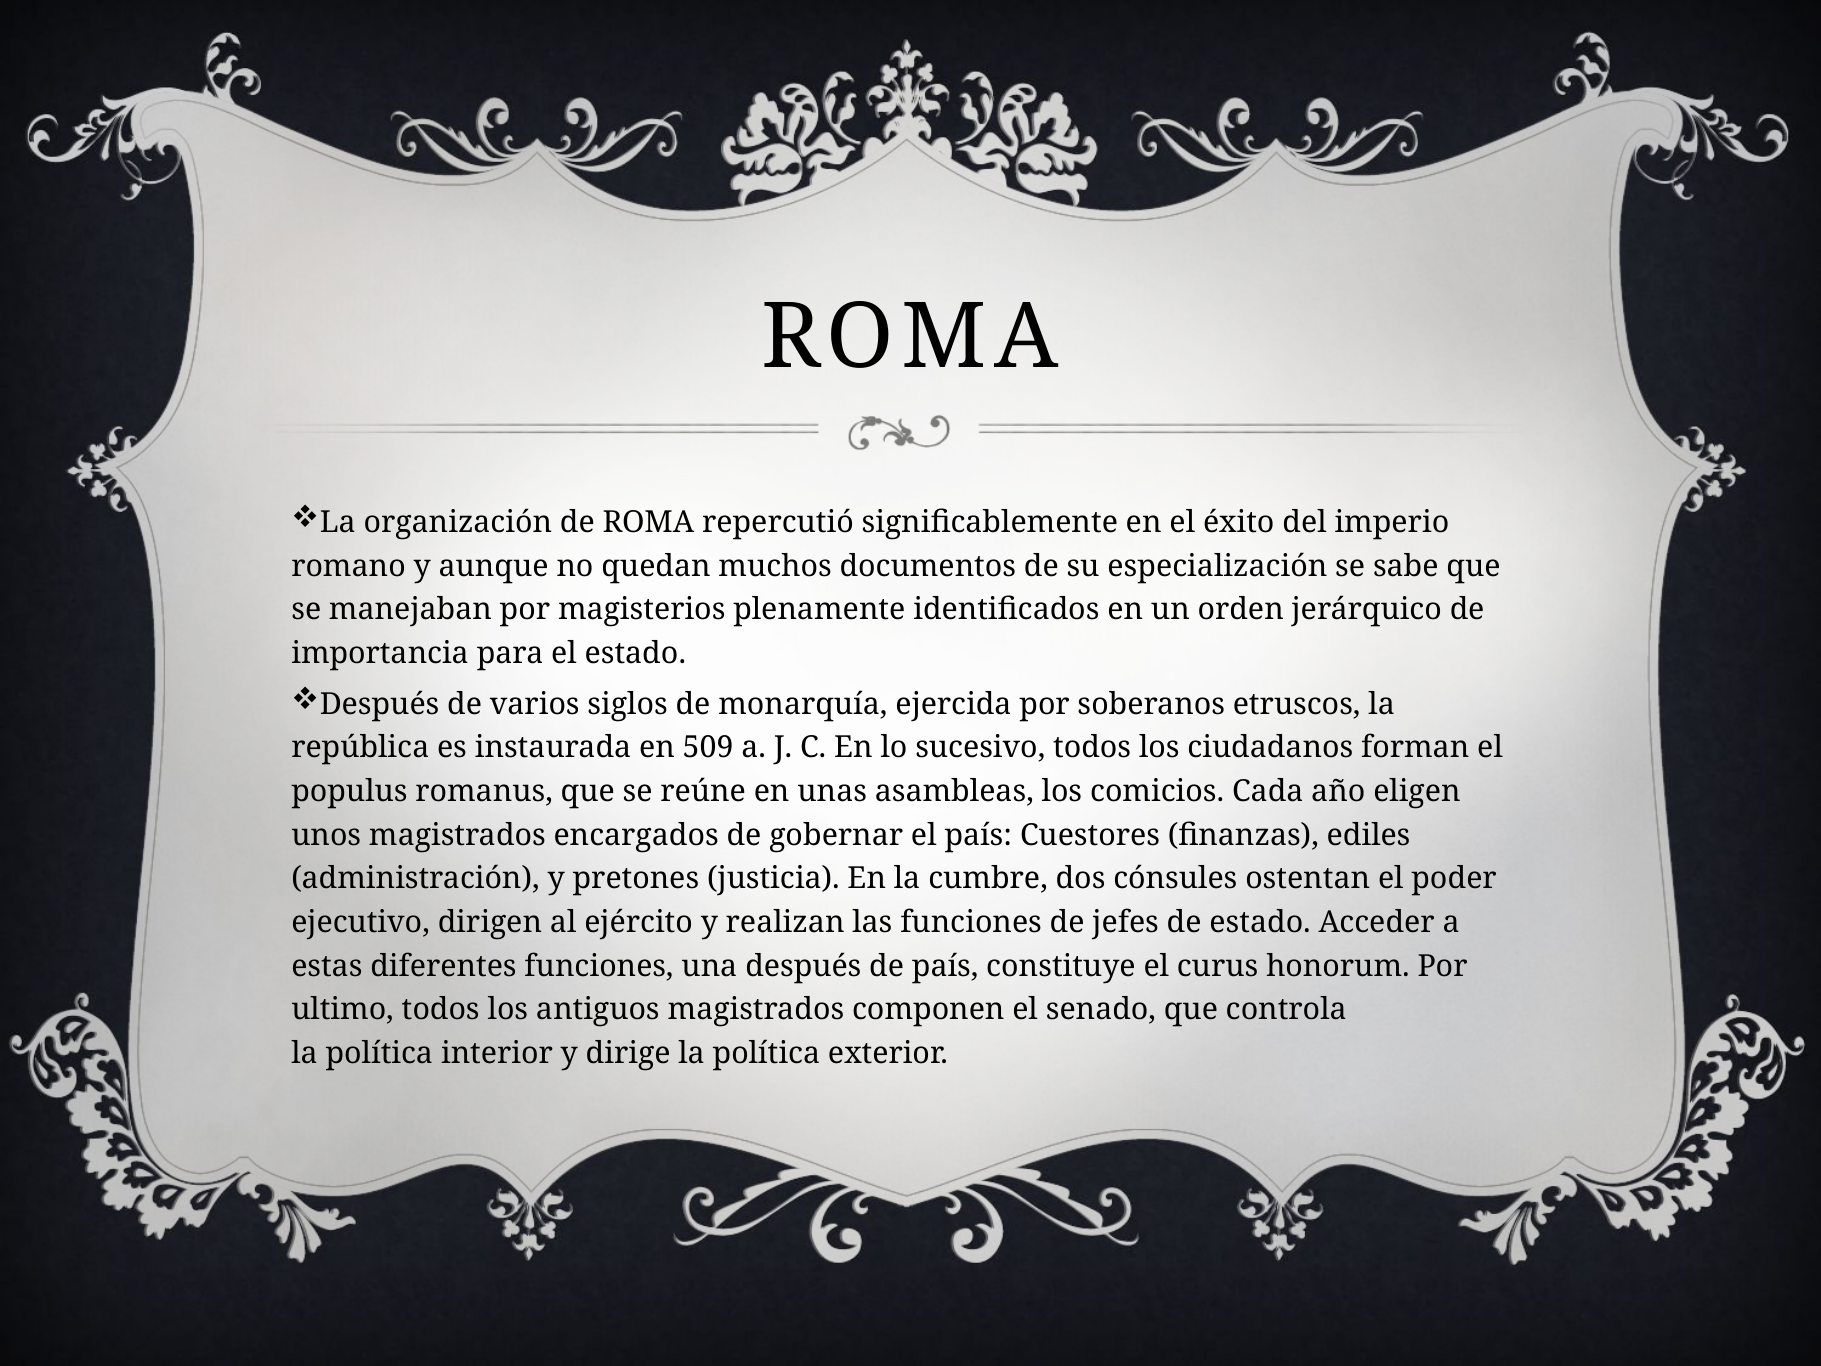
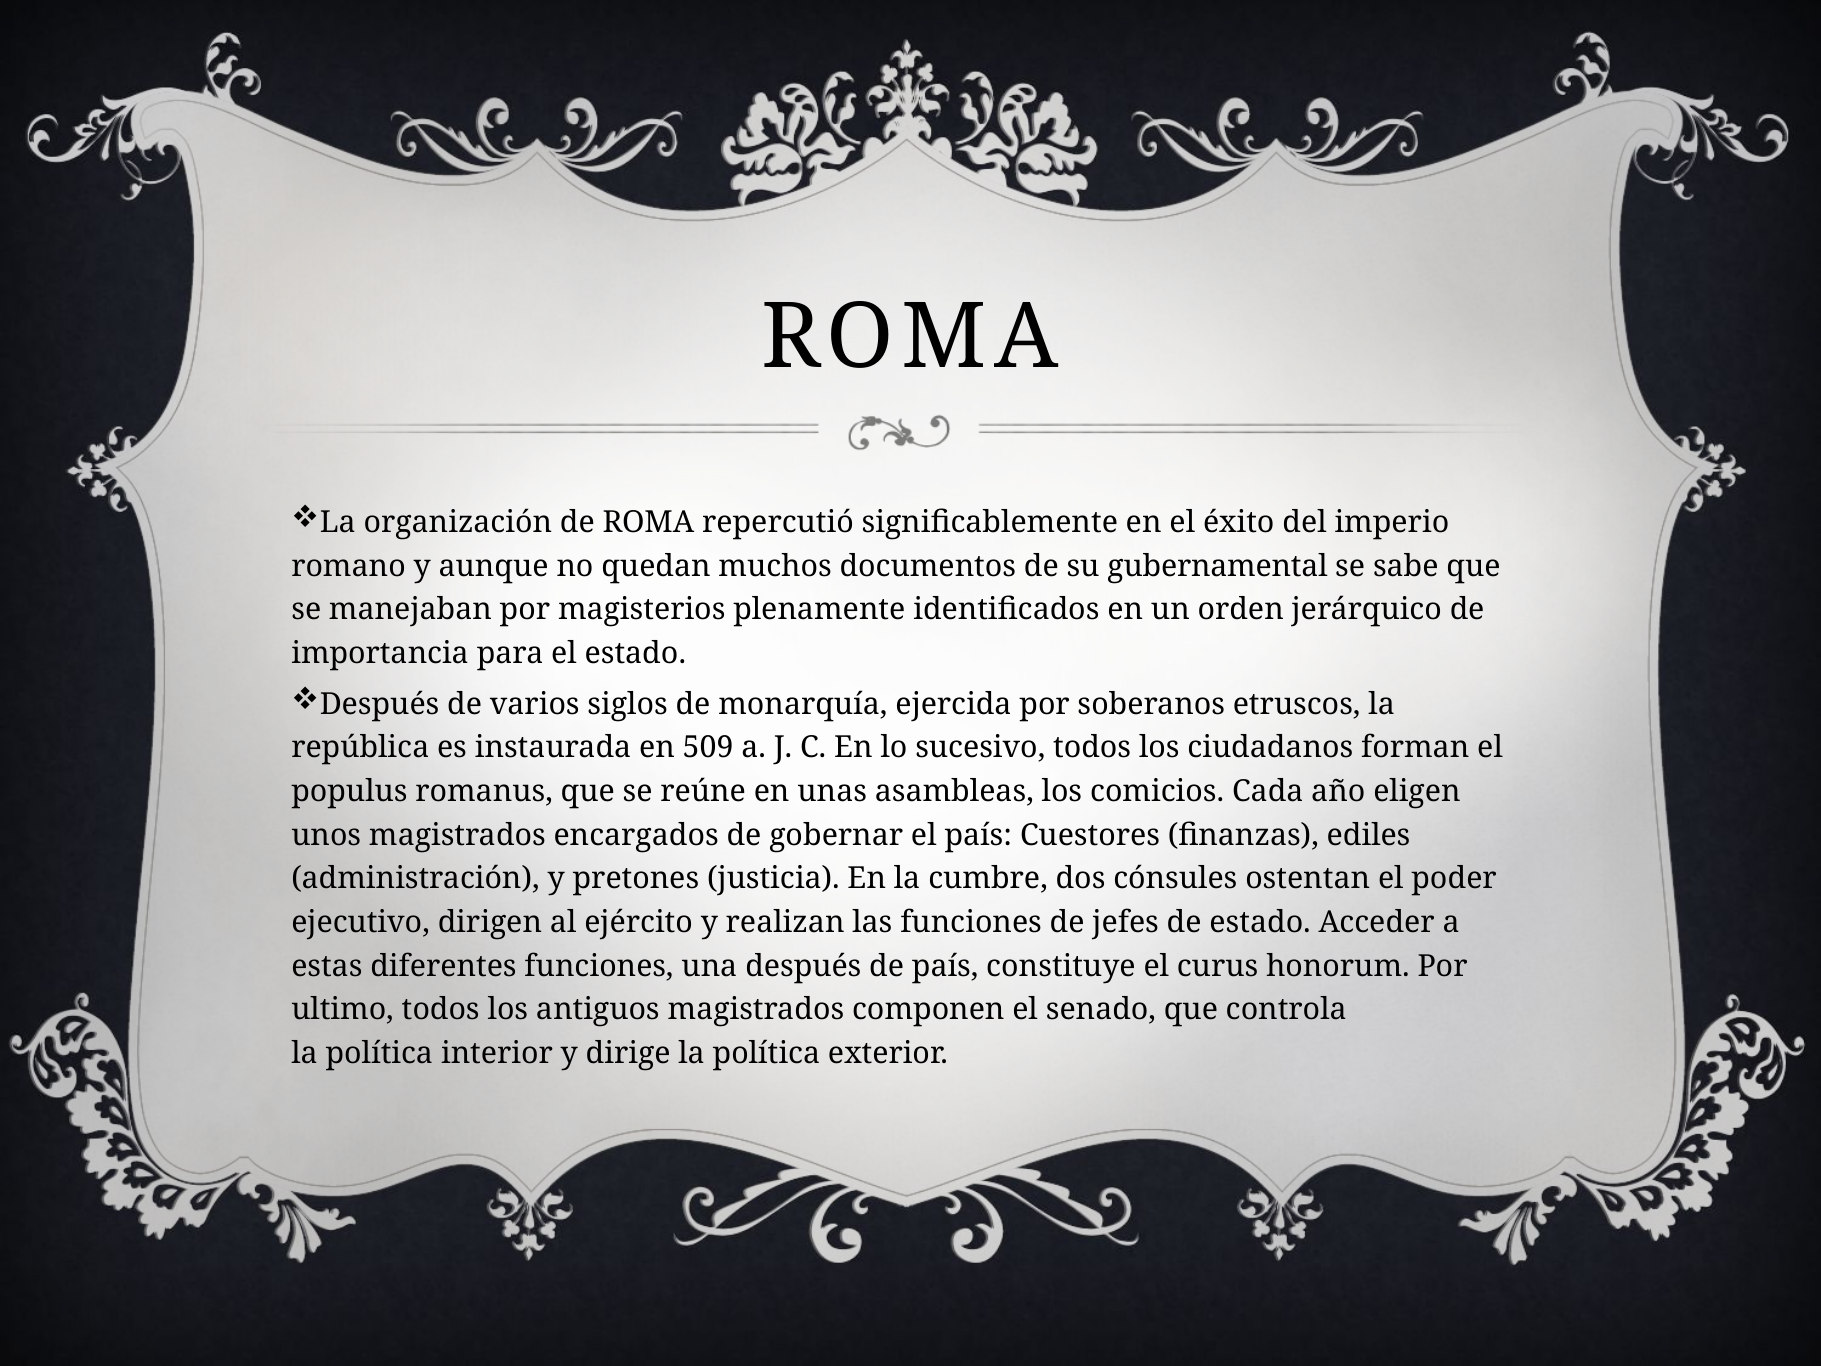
especialización: especialización -> gubernamental (1218, 566)
